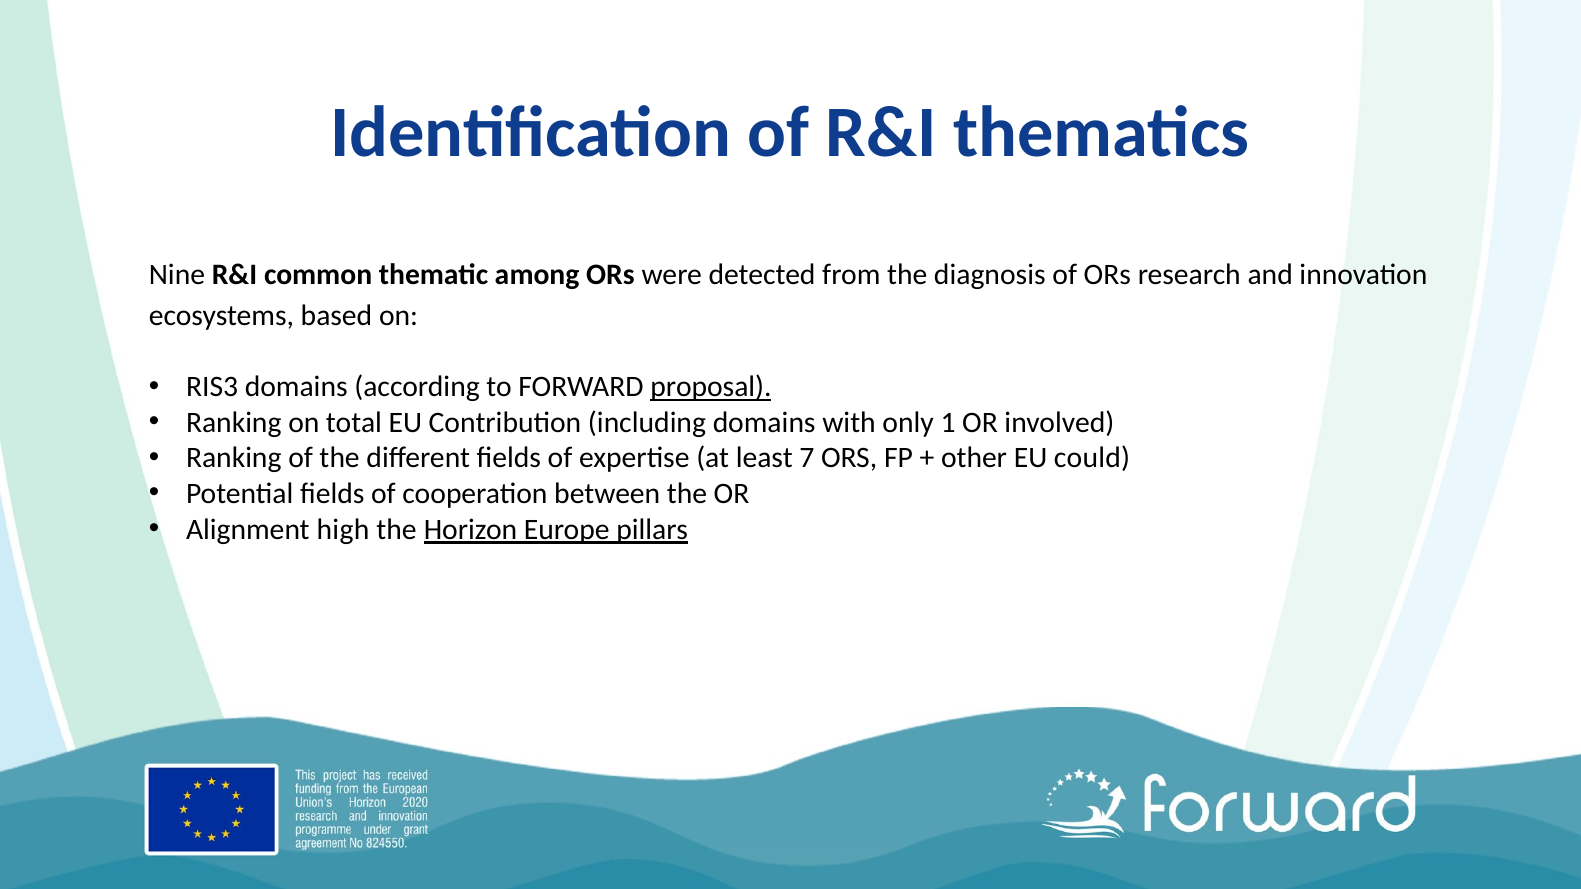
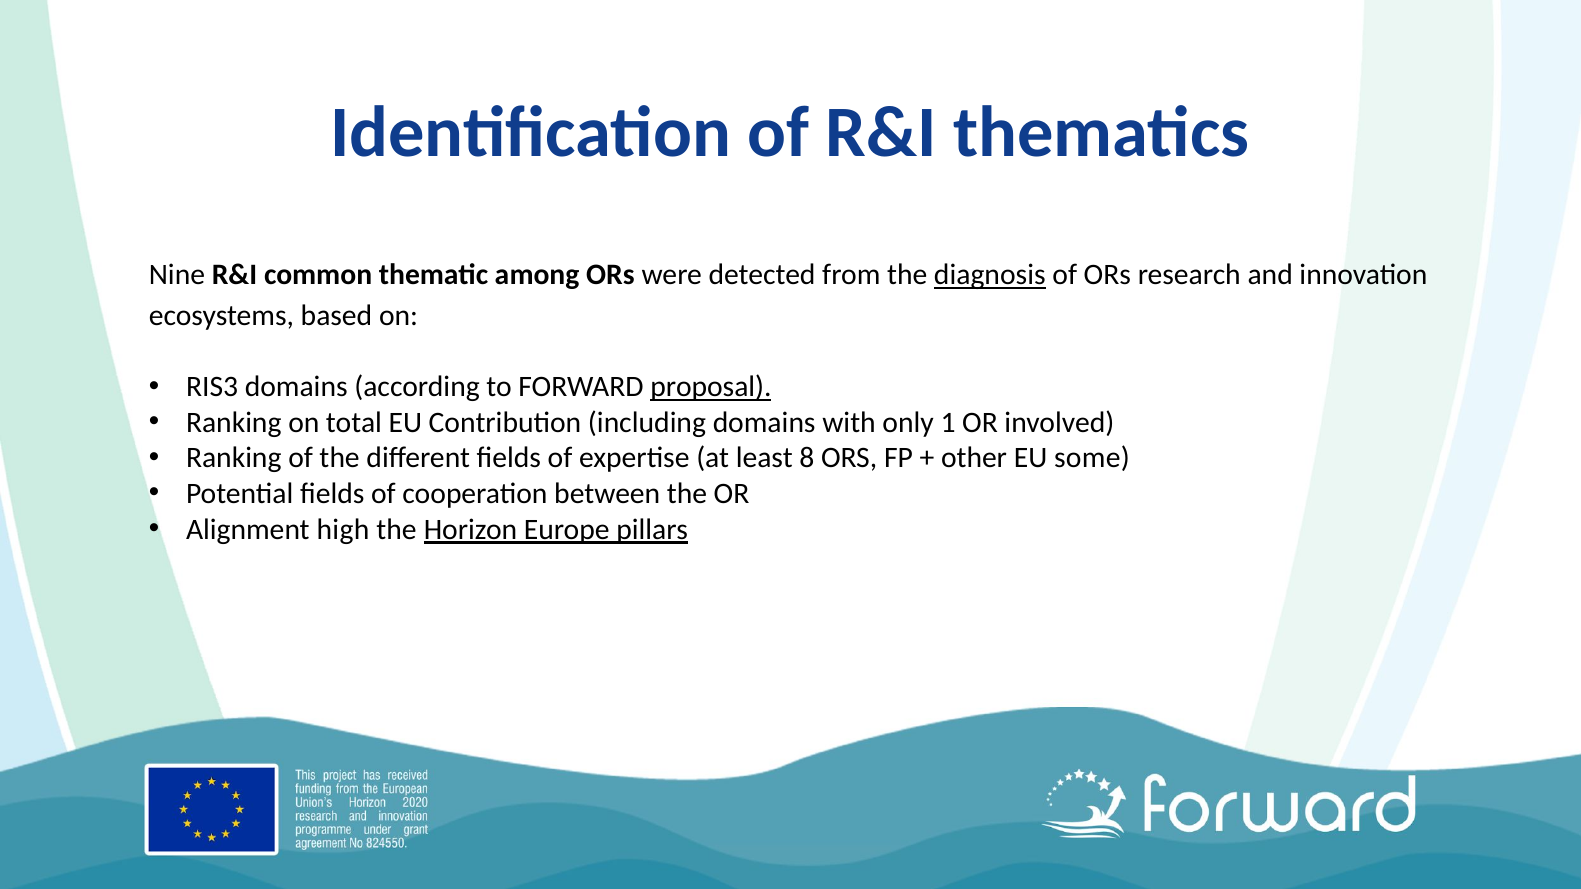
diagnosis underline: none -> present (990, 275)
7: 7 -> 8 (807, 458)
could: could -> some (1092, 458)
